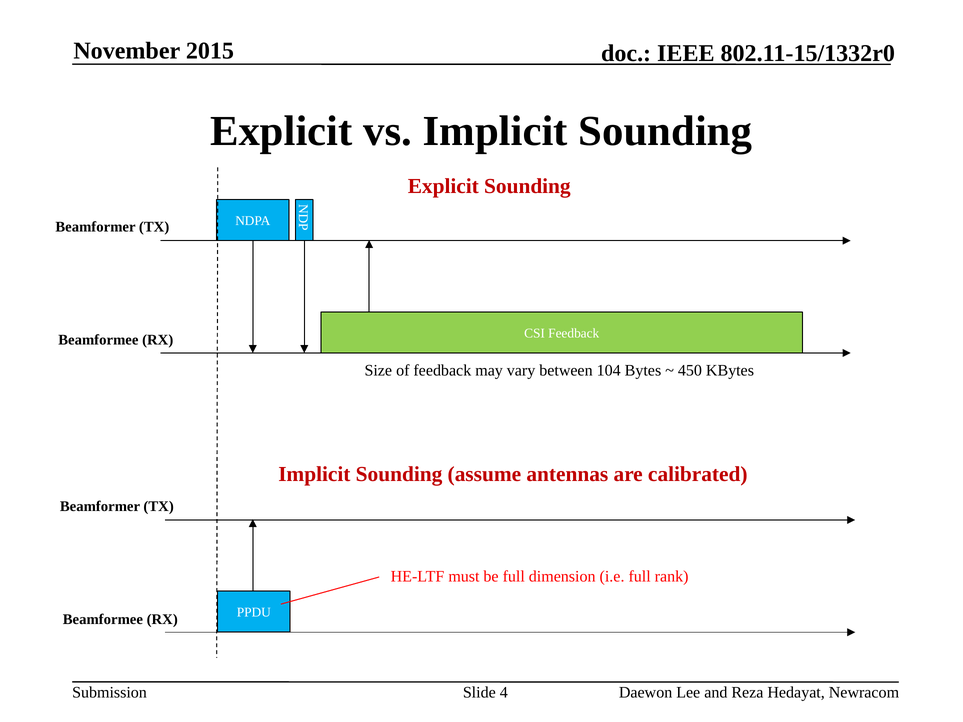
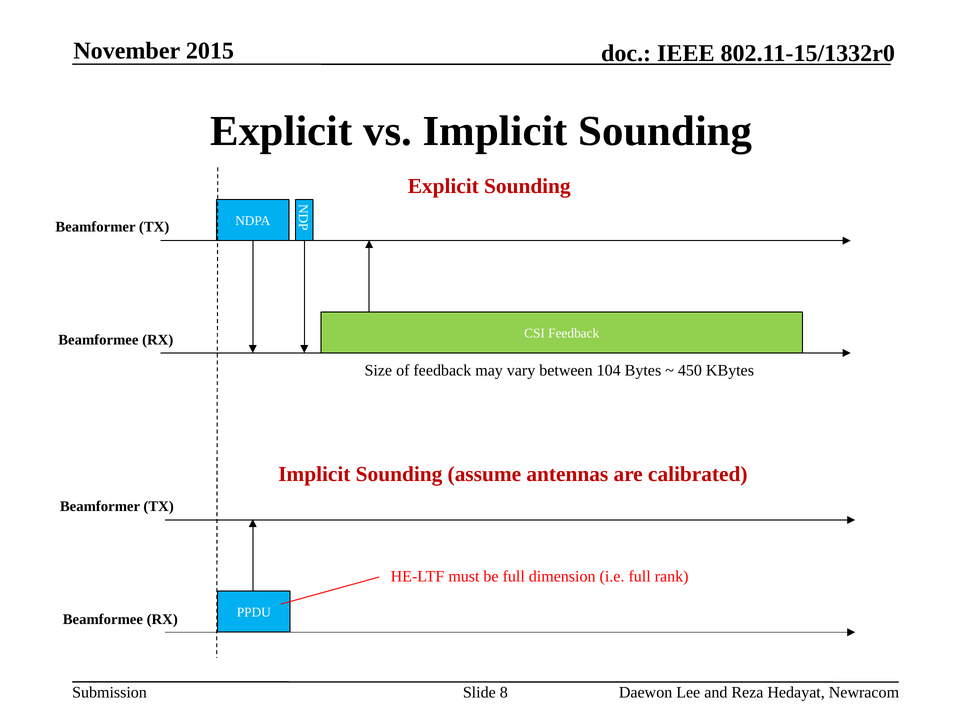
4: 4 -> 8 (504, 693)
